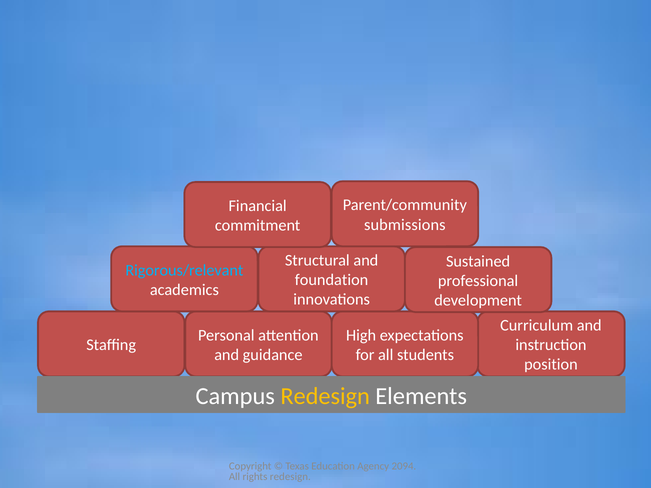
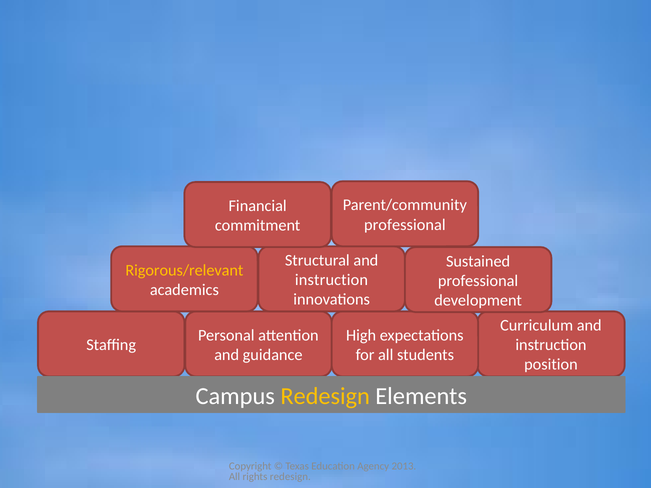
submissions: submissions -> professional (405, 225)
Rigorous/relevant colour: light blue -> yellow (184, 270)
foundation: foundation -> instruction (331, 280)
2094: 2094 -> 2013 (404, 466)
